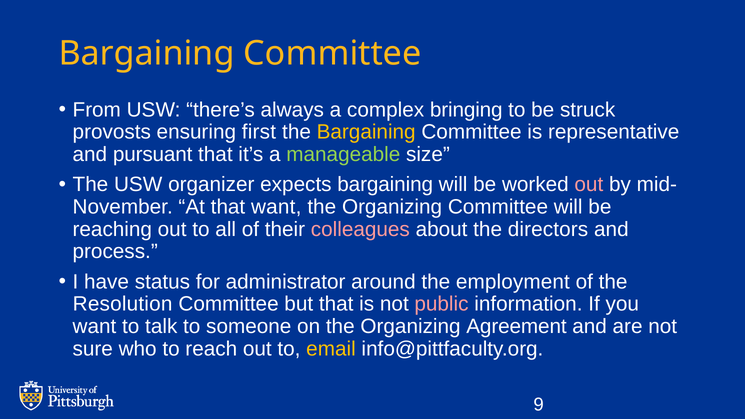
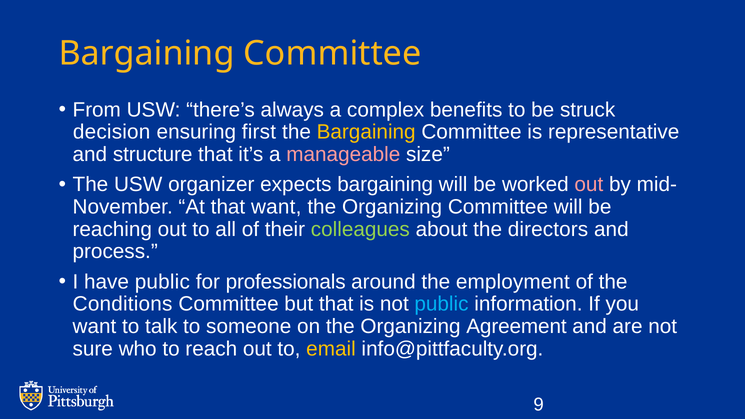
bringing: bringing -> benefits (466, 110)
provosts: provosts -> decision (112, 132)
pursuant: pursuant -> structure (153, 155)
manageable colour: light green -> pink (343, 155)
colleagues colour: pink -> light green (360, 229)
have status: status -> public (162, 282)
administrator: administrator -> professionals (286, 282)
Resolution: Resolution -> Conditions (123, 304)
public colour: pink -> light blue (441, 304)
